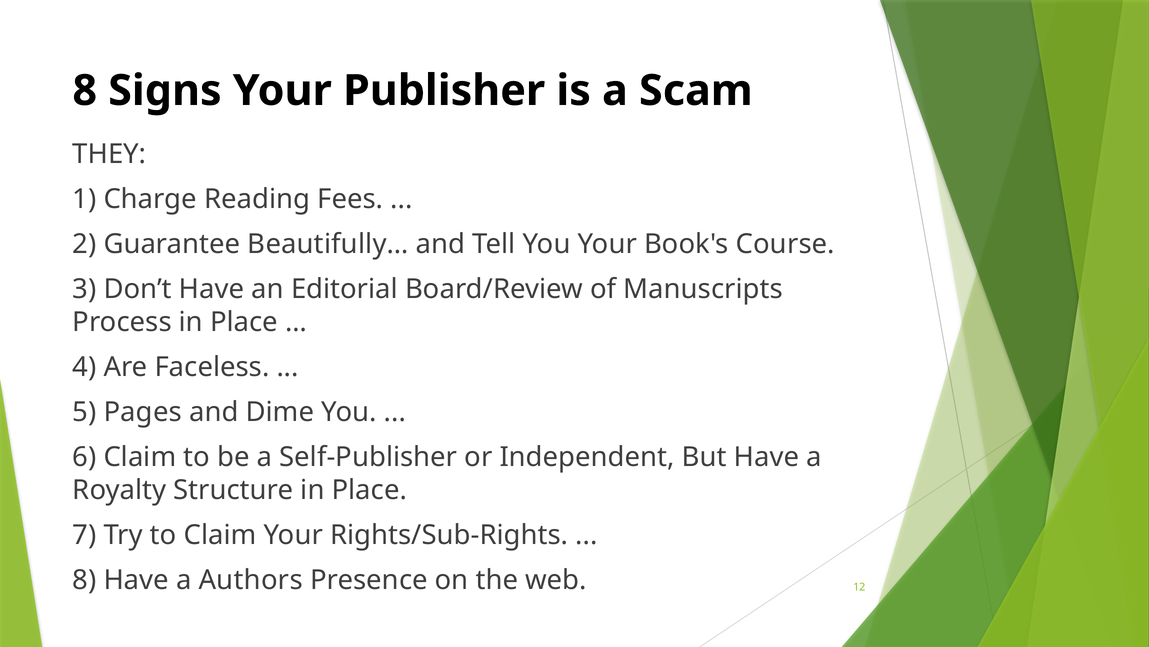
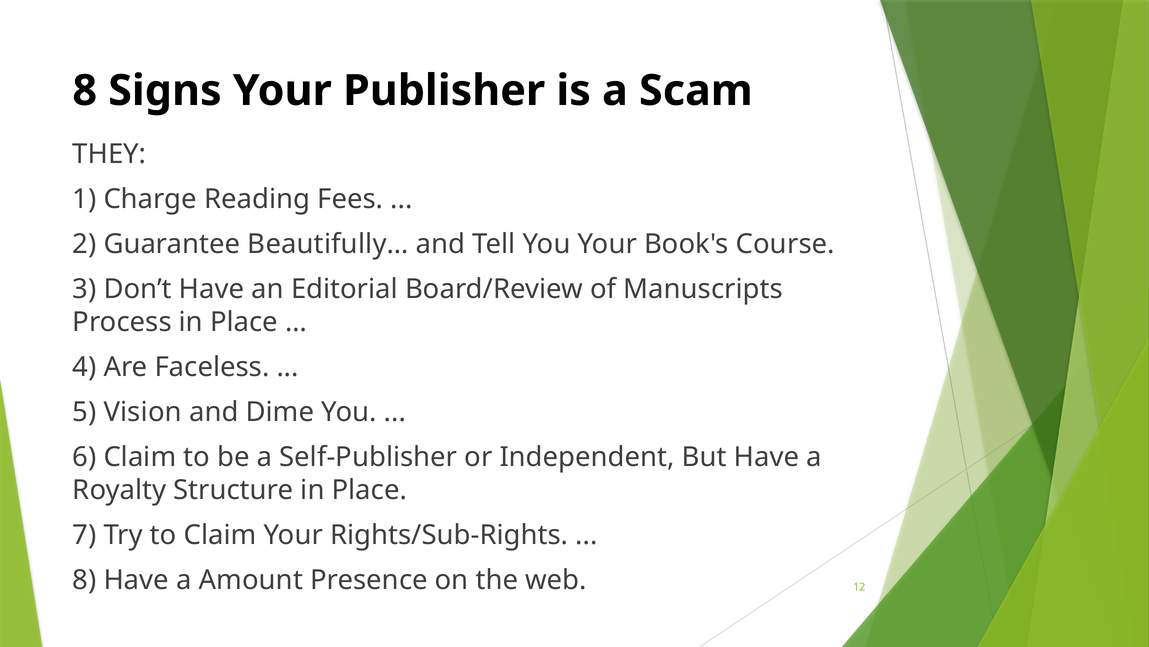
Pages: Pages -> Vision (143, 412)
Authors: Authors -> Amount (251, 580)
